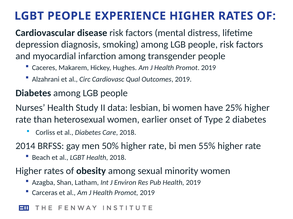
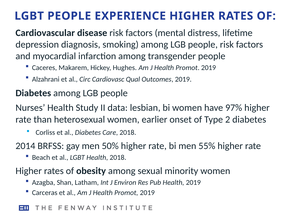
25%: 25% -> 97% (234, 108)
